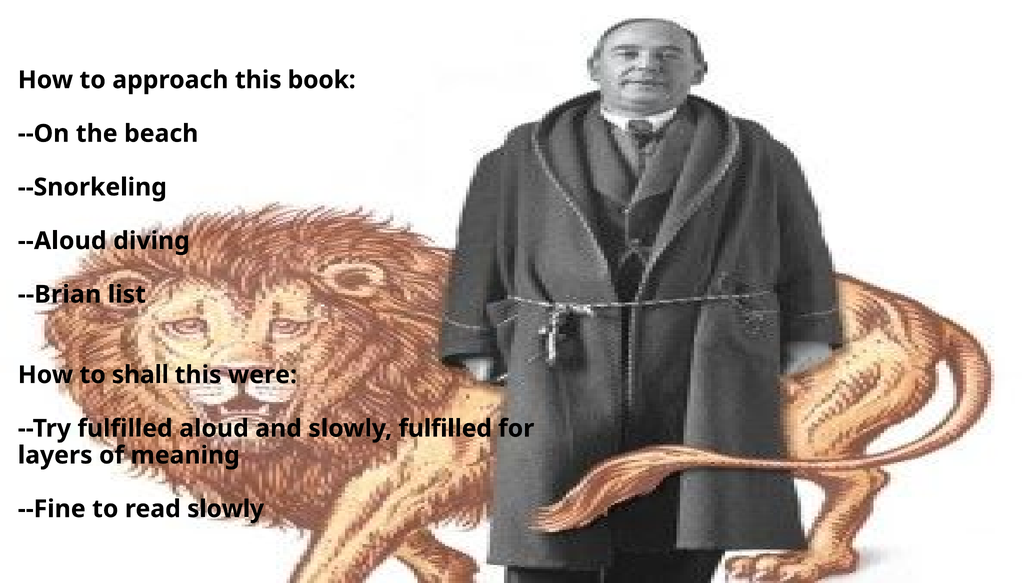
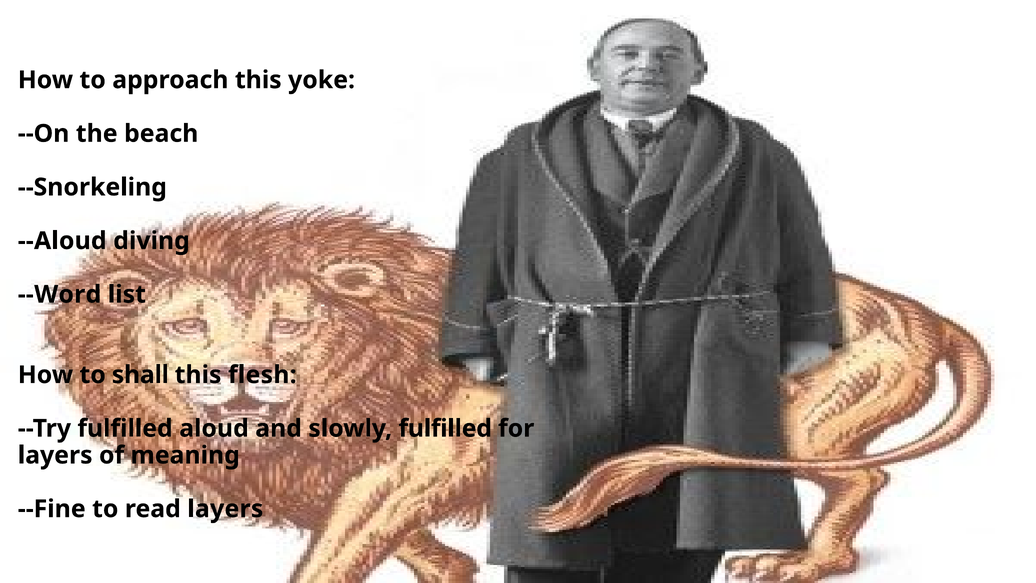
book: book -> yoke (322, 80)
--Brian: --Brian -> --Word (60, 294)
were: were -> flesh (262, 375)
read slowly: slowly -> layers (225, 509)
